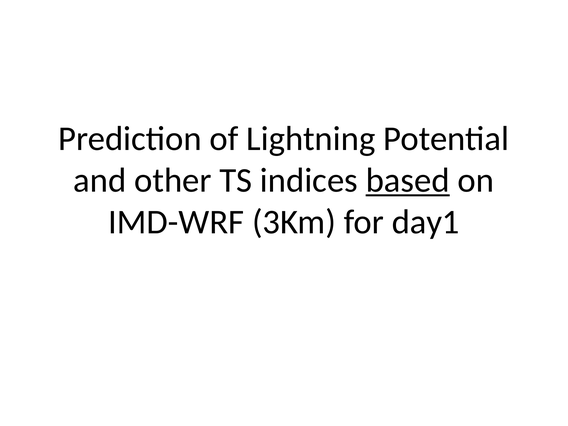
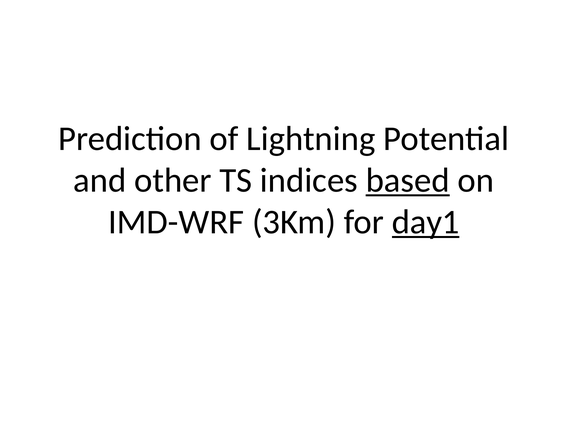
day1 underline: none -> present (426, 222)
